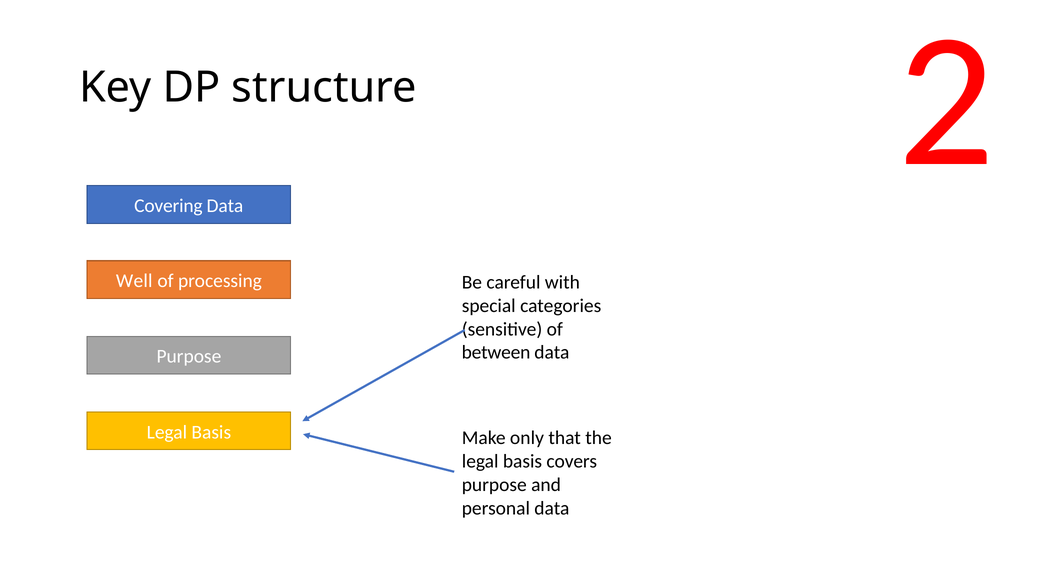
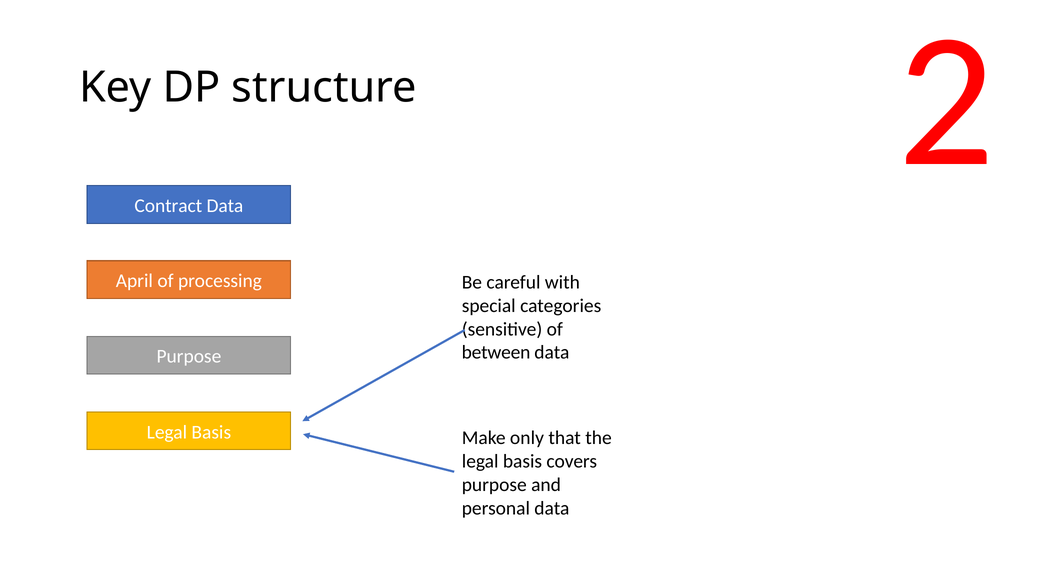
Covering: Covering -> Contract (168, 206)
Well: Well -> April (134, 281)
